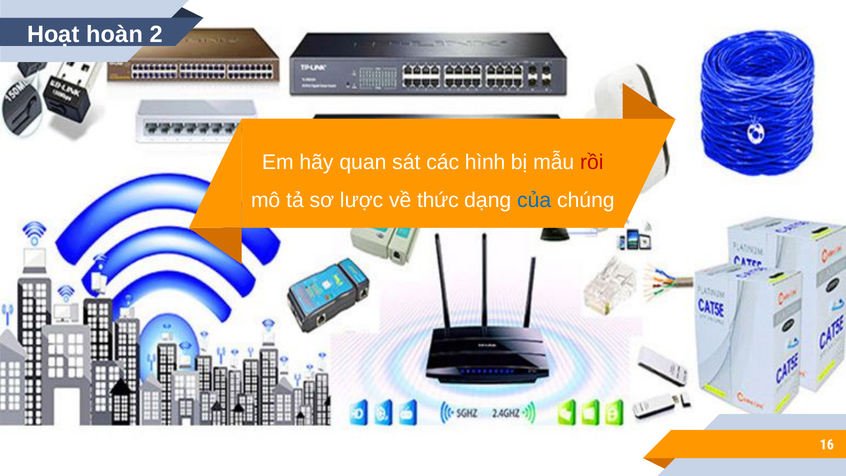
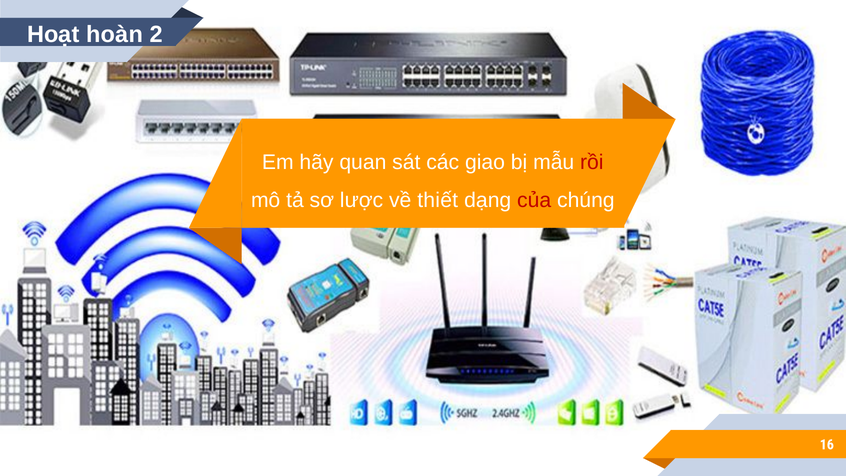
hình: hình -> giao (485, 162)
thức: thức -> thiết (438, 200)
của colour: blue -> red (534, 200)
